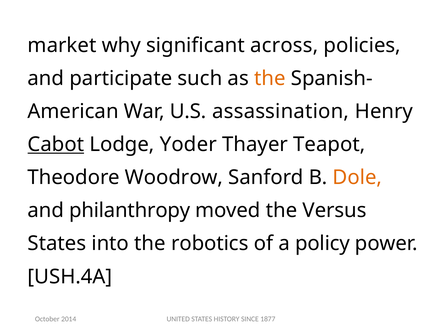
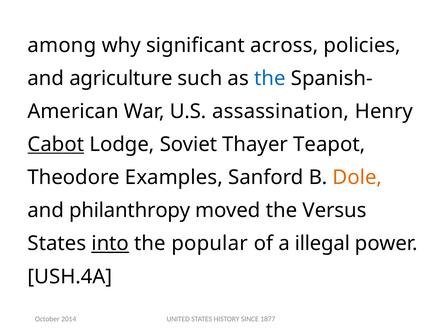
market: market -> among (62, 45)
participate: participate -> agriculture (121, 78)
the colour: orange -> blue (270, 78)
Yoder: Yoder -> Soviet (188, 144)
Woodrow: Woodrow -> Examples (174, 177)
into underline: none -> present (110, 243)
robotics: robotics -> popular (210, 243)
policy: policy -> illegal (322, 243)
